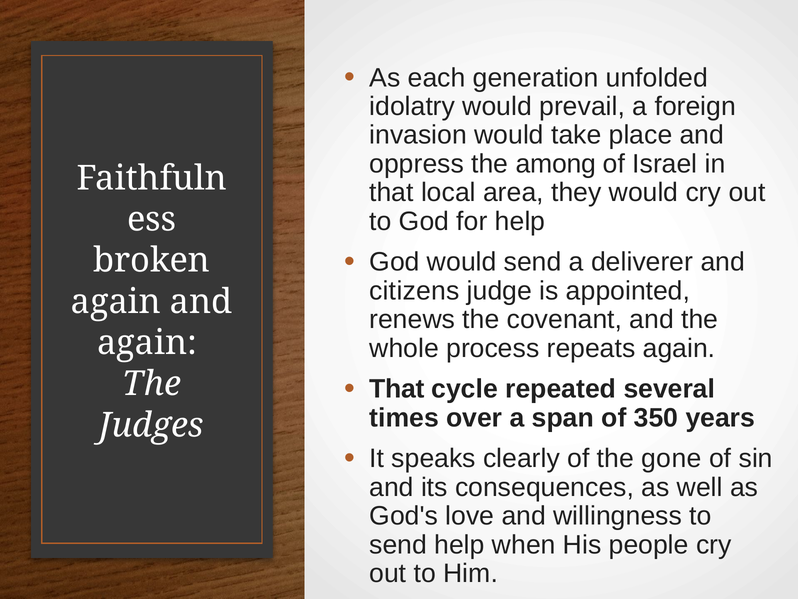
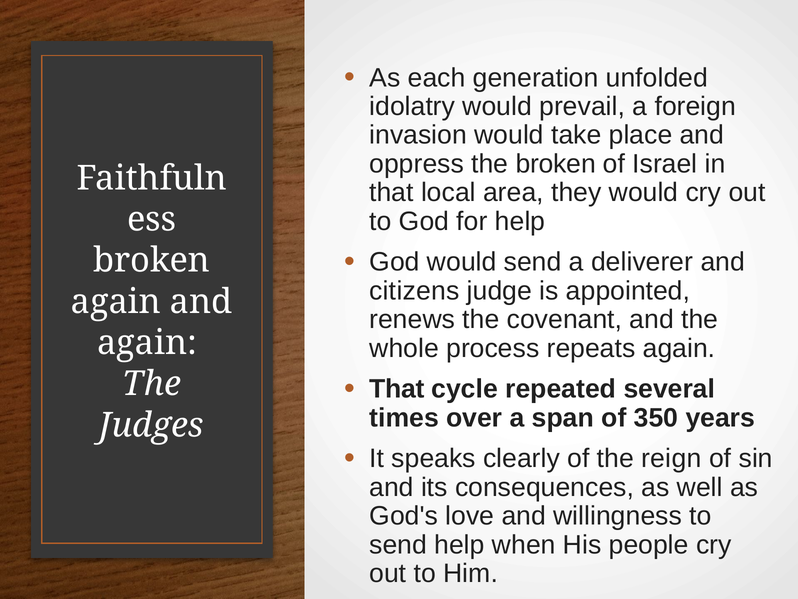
the among: among -> broken (556, 164)
gone: gone -> reign (671, 458)
